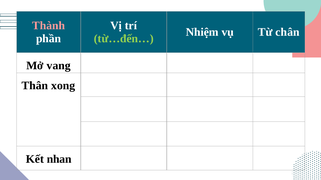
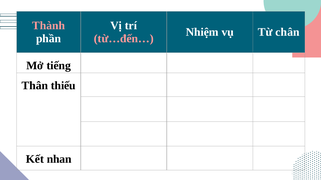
từ…đến… colour: light green -> pink (124, 39)
vang: vang -> tiếng (59, 66)
xong: xong -> thiếu (63, 86)
